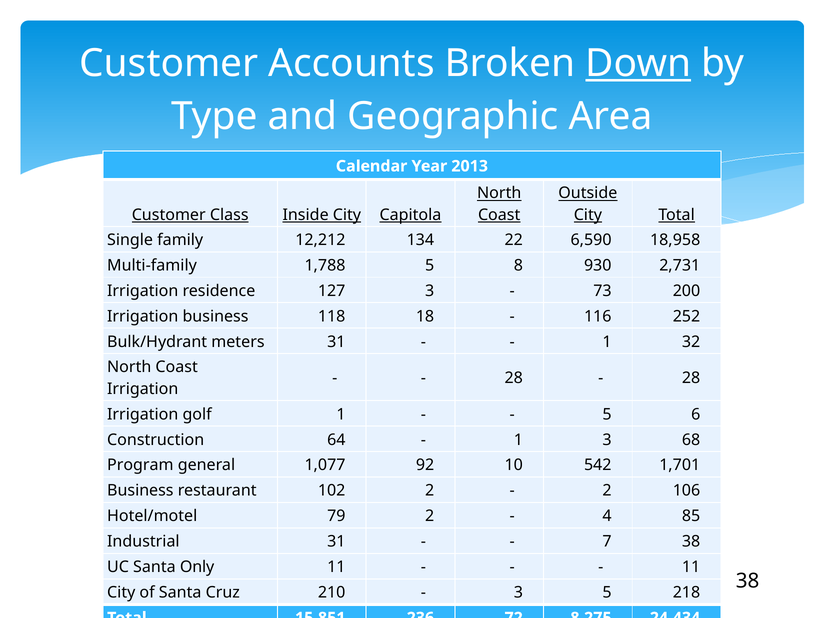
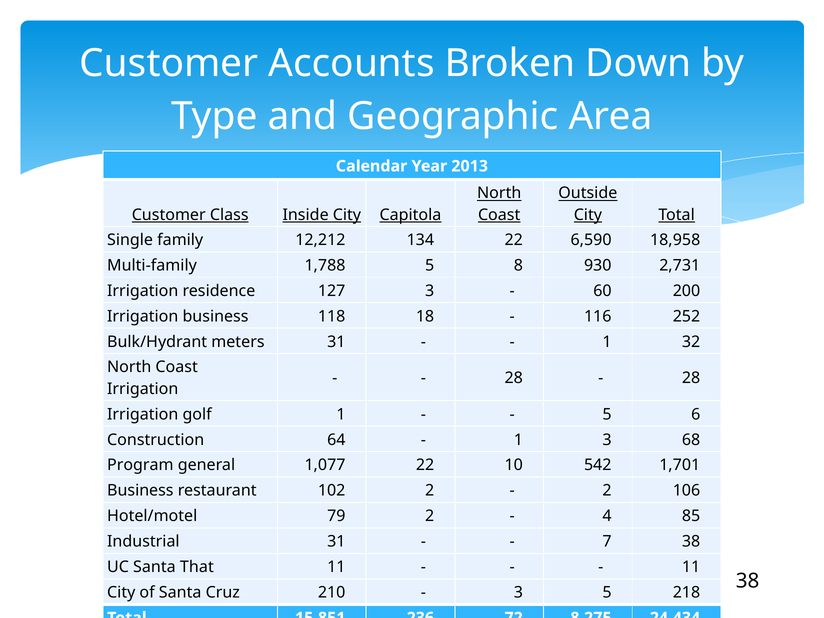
Down underline: present -> none (638, 63)
73: 73 -> 60 (602, 291)
1,077 92: 92 -> 22 (425, 465)
Only: Only -> That (197, 567)
